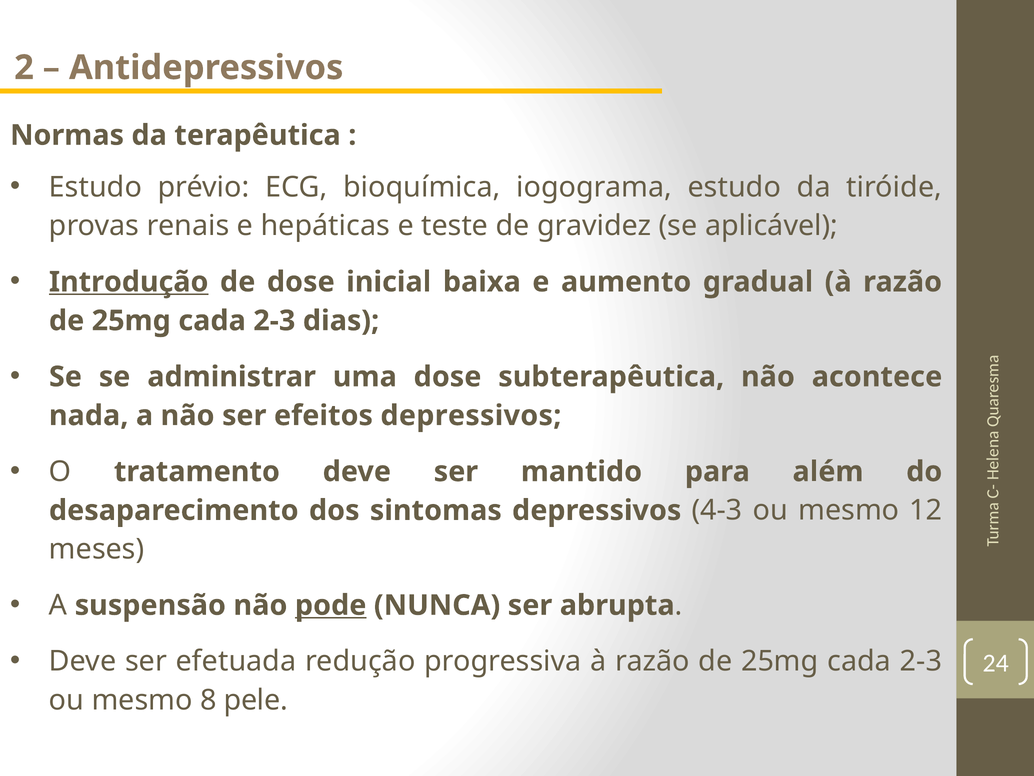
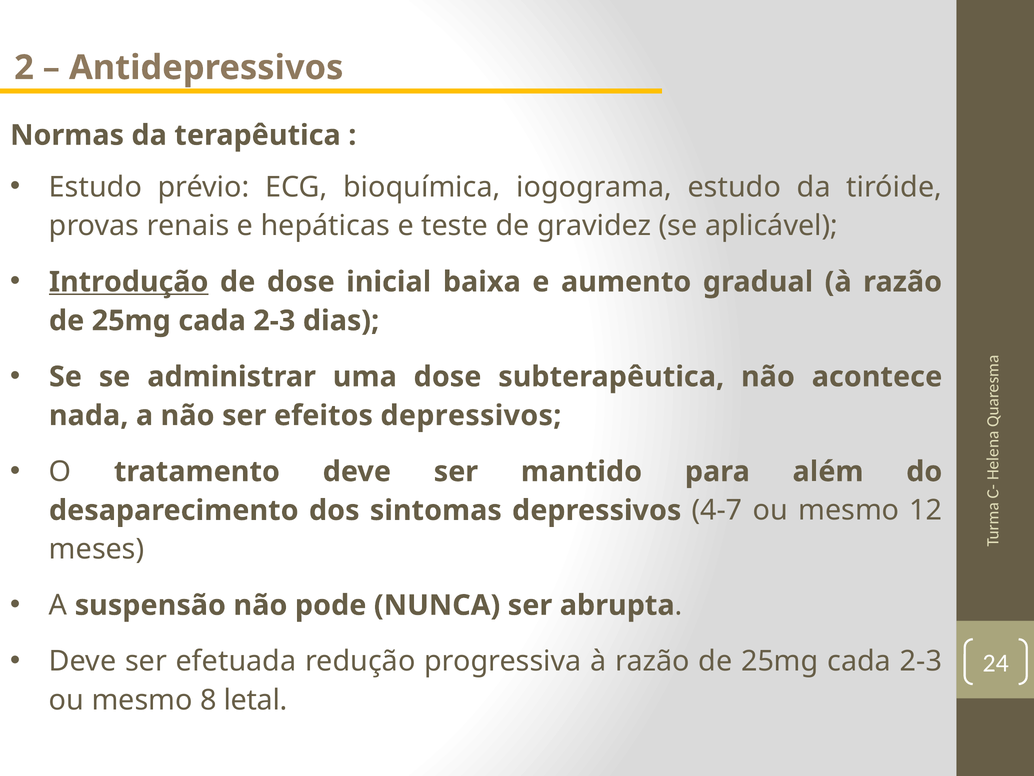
4-3: 4-3 -> 4-7 (717, 510)
pode underline: present -> none (331, 605)
pele: pele -> letal (256, 700)
